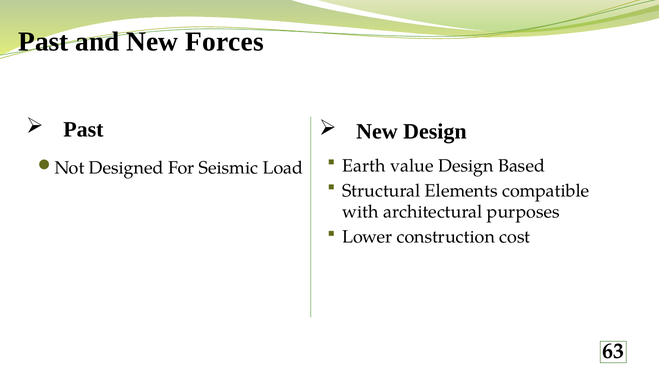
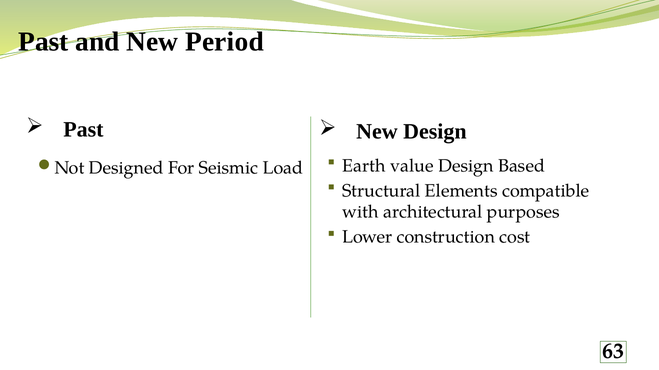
Forces: Forces -> Period (225, 42)
